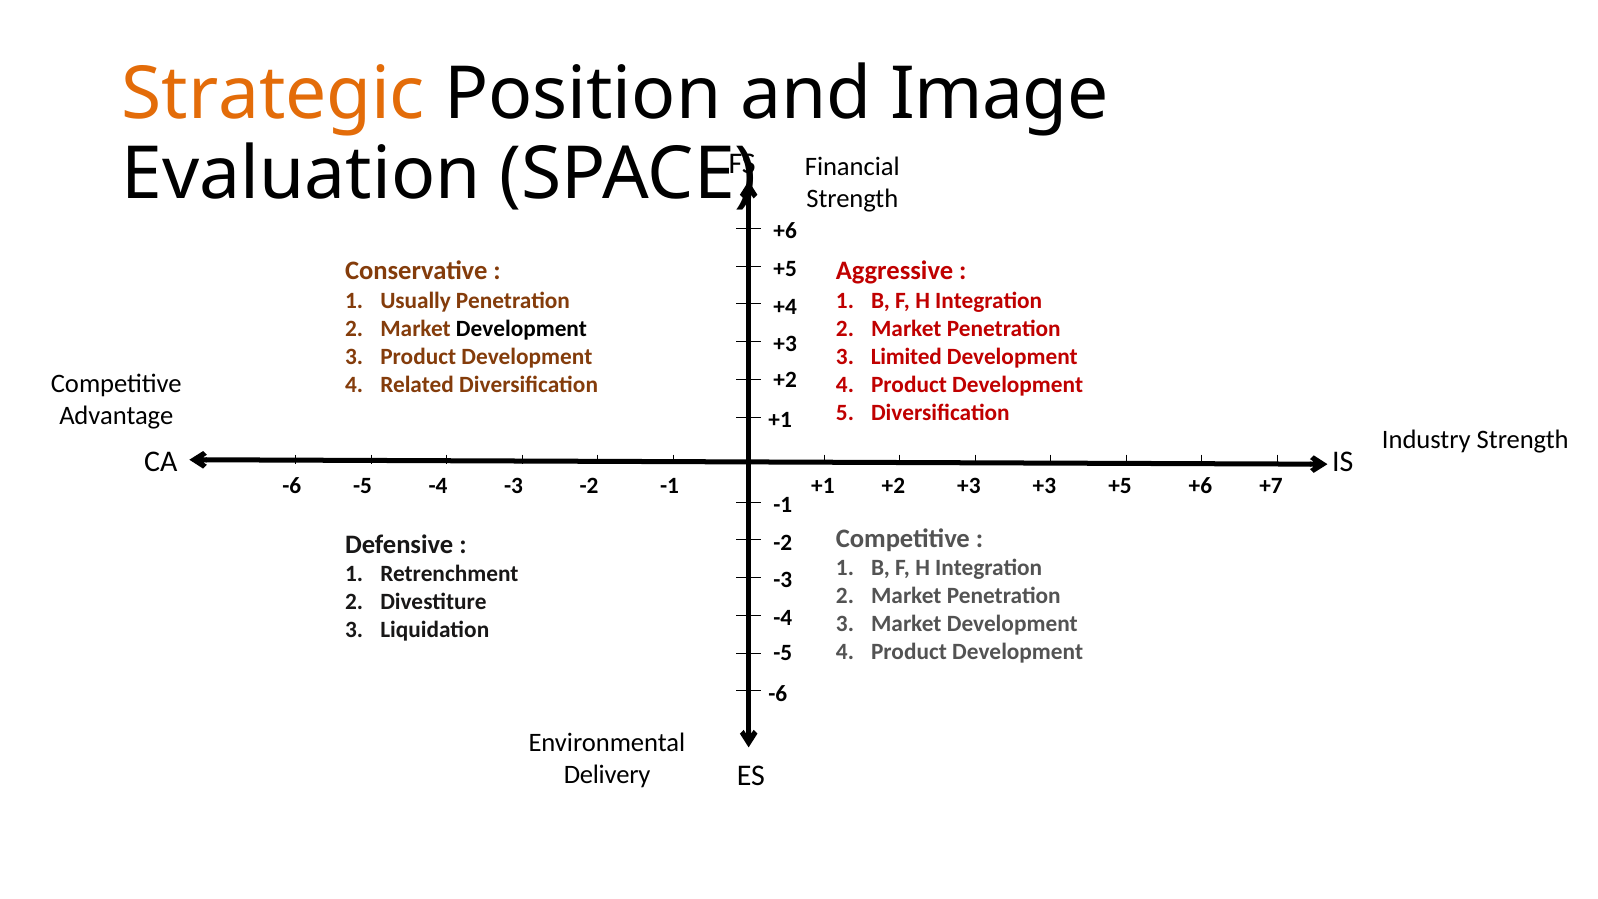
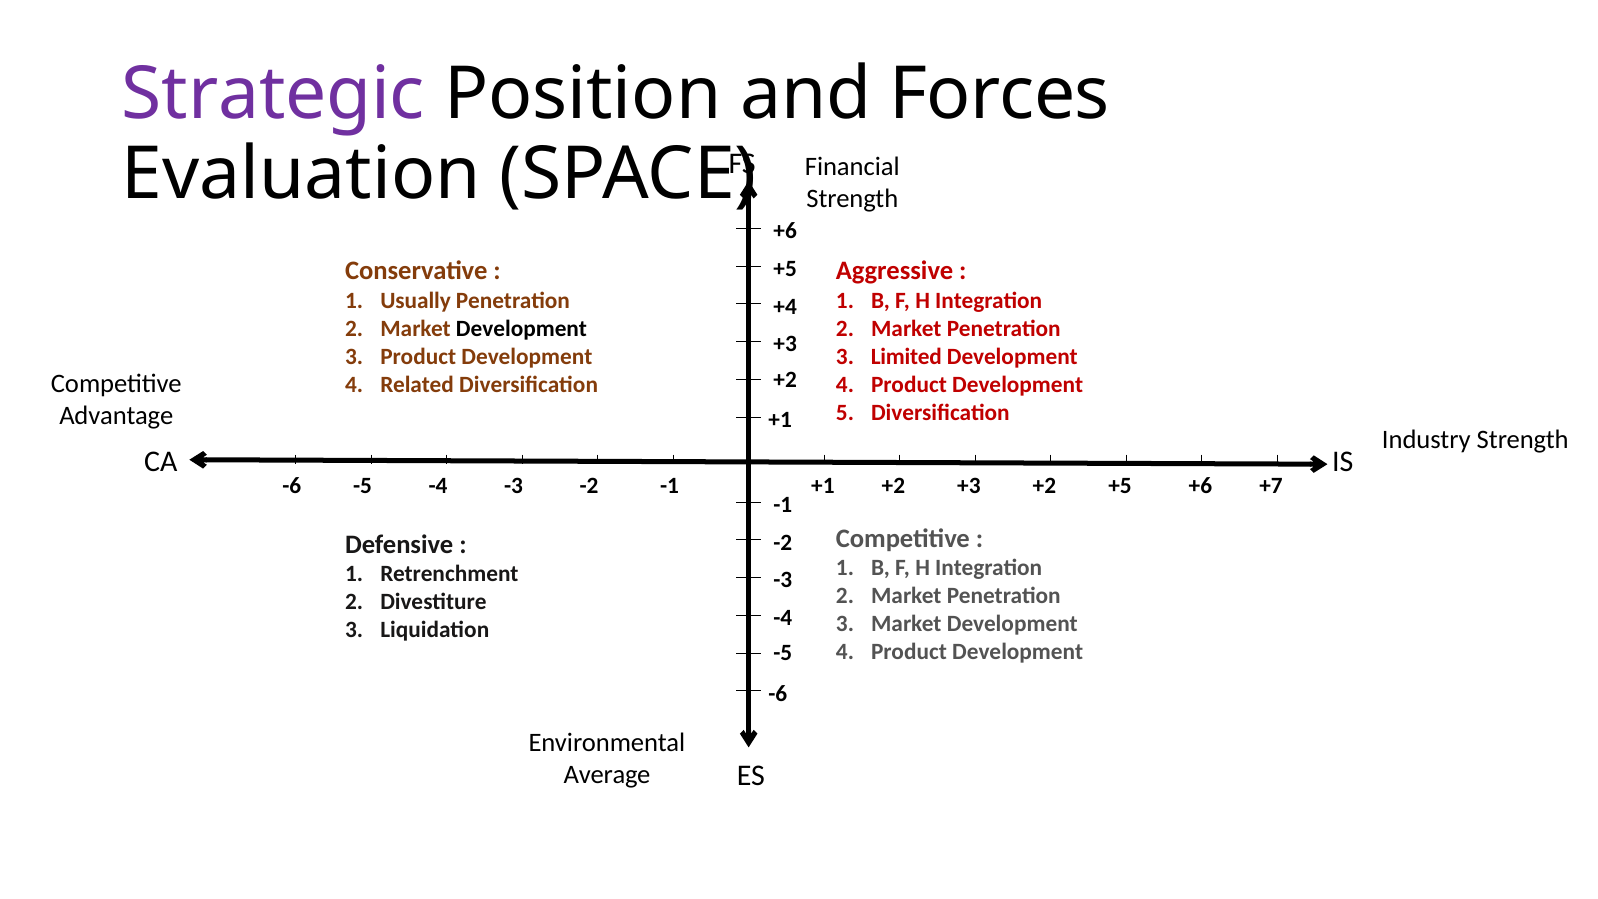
Strategic colour: orange -> purple (273, 95)
Image: Image -> Forces (1000, 95)
+3 +3: +3 -> +2 (1044, 486)
Delivery: Delivery -> Average (607, 775)
